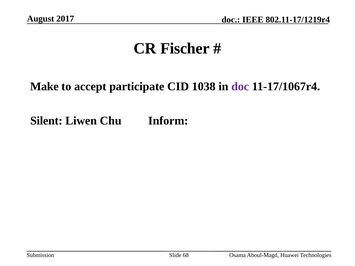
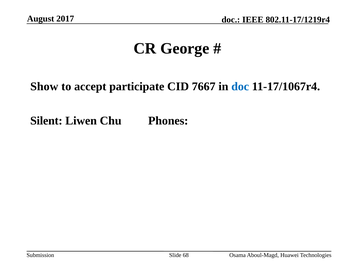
Fischer: Fischer -> George (185, 48)
Make: Make -> Show (44, 87)
1038: 1038 -> 7667 (204, 87)
doc colour: purple -> blue (240, 87)
Inform: Inform -> Phones (168, 121)
